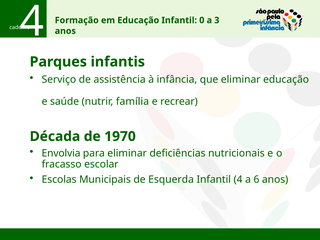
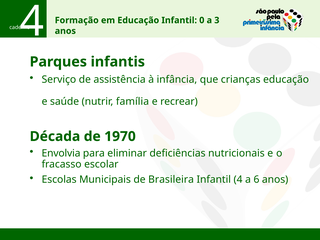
que eliminar: eliminar -> crianças (241, 79)
Esquerda: Esquerda -> Brasileira (171, 180)
